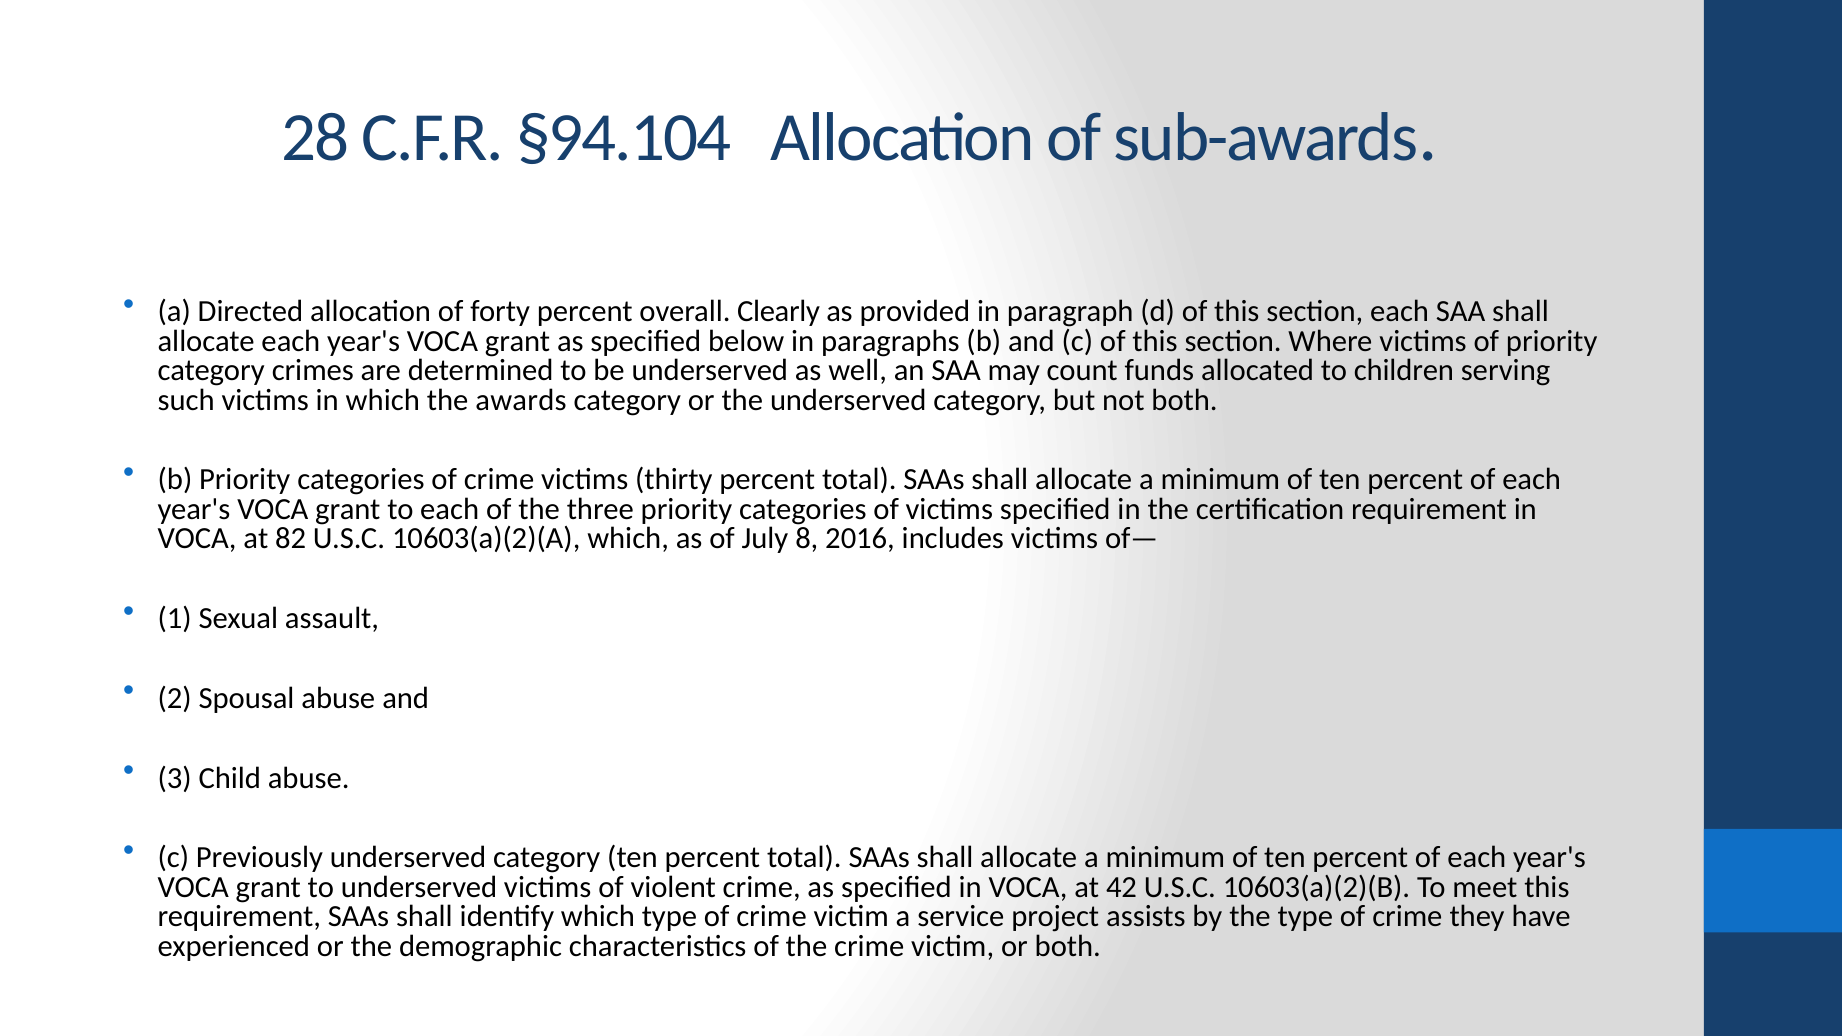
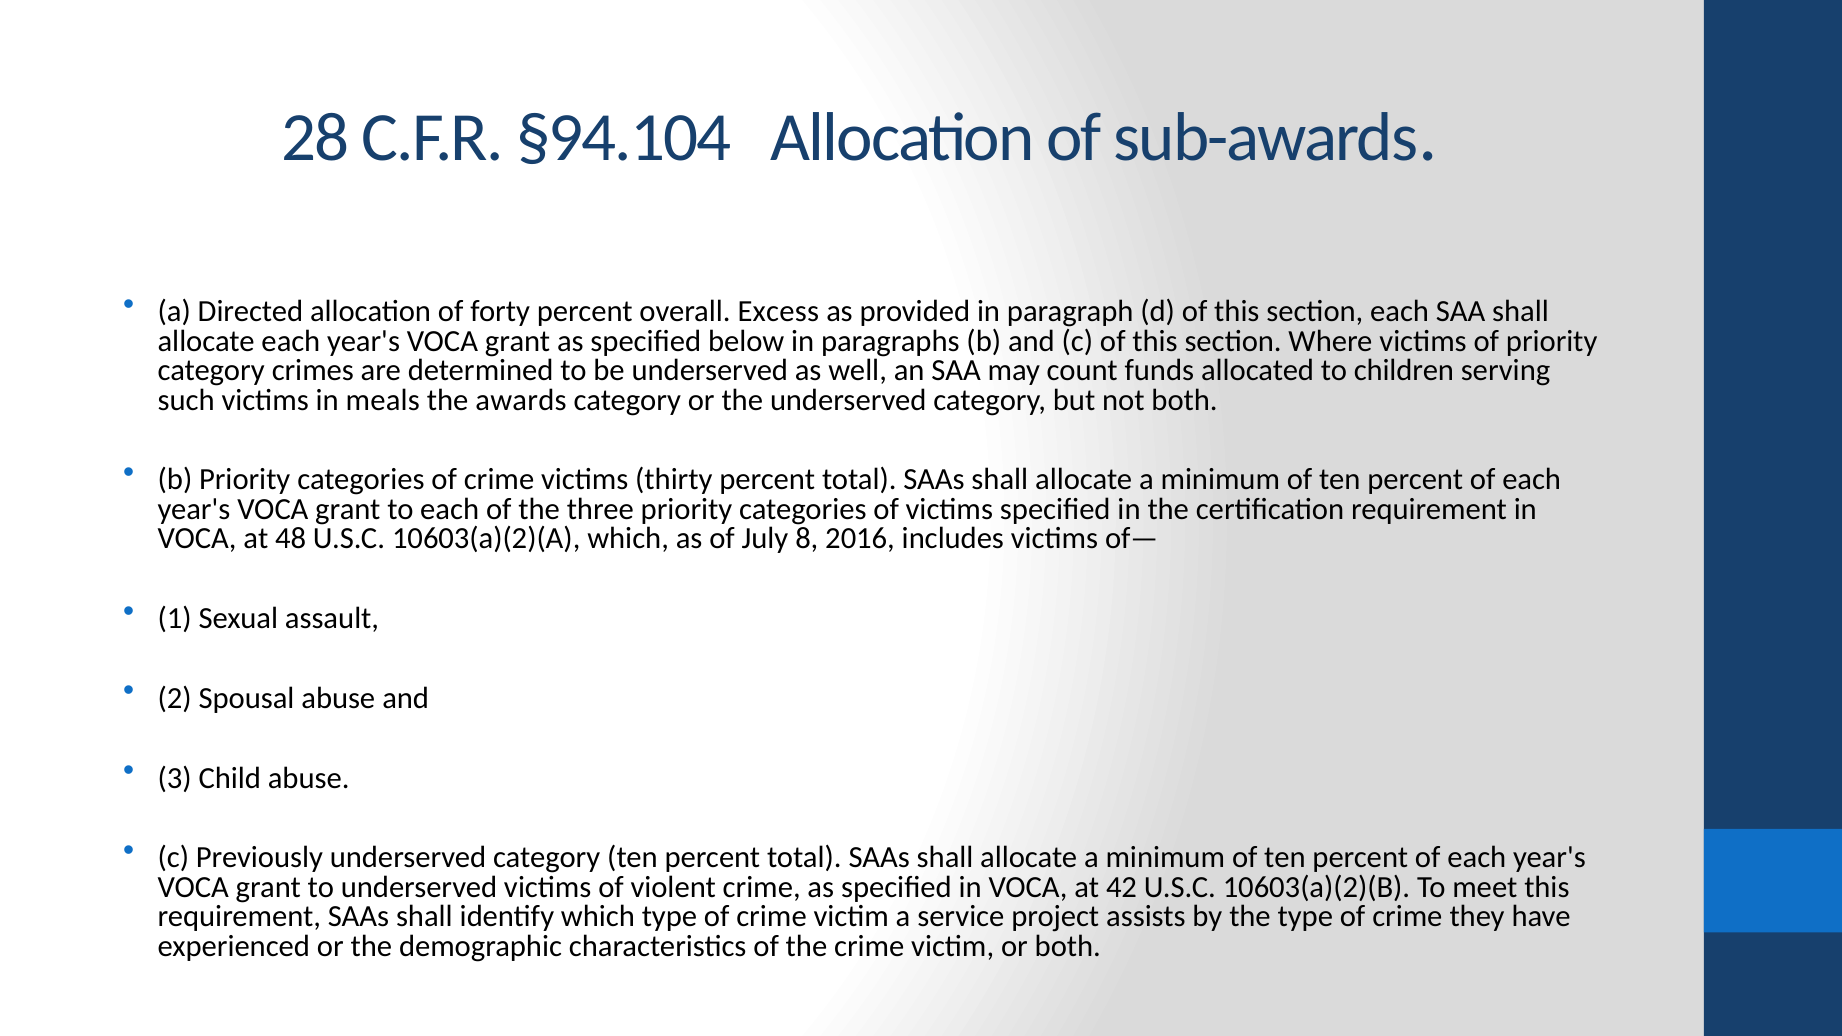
Clearly: Clearly -> Excess (778, 312)
in which: which -> meals (383, 400)
82: 82 -> 48 (291, 539)
